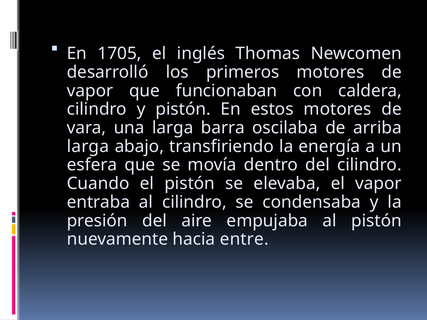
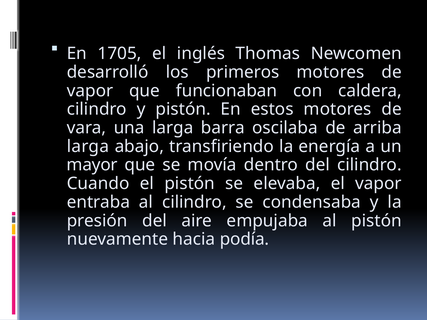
esfera: esfera -> mayor (92, 165)
entre: entre -> podía (244, 239)
